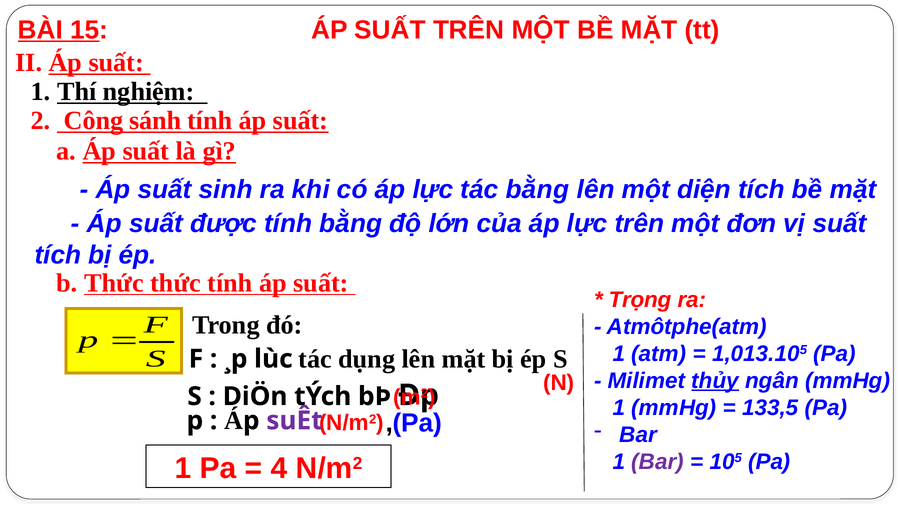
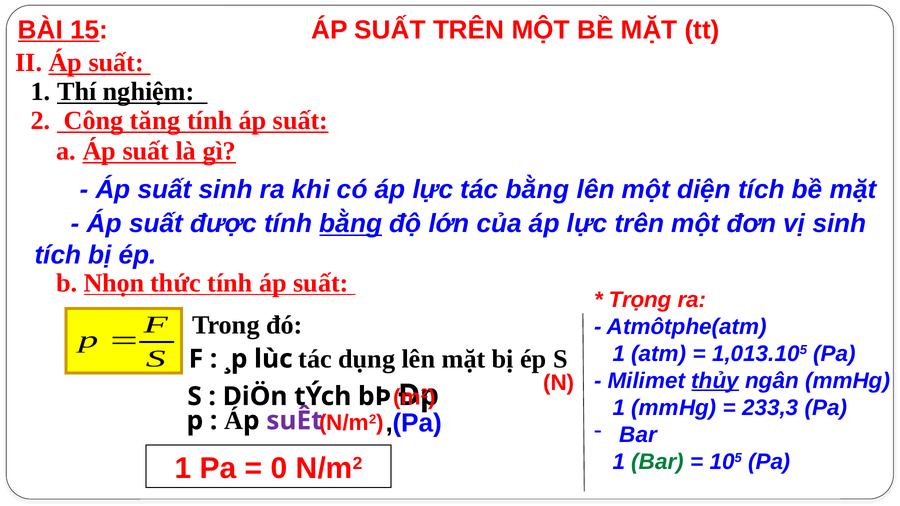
sánh: sánh -> tăng (155, 121)
bằng underline: none -> present (351, 224)
vị suất: suất -> sinh (839, 224)
b Thức: Thức -> Nhọn (114, 283)
133,5: 133,5 -> 233,3 (770, 408)
Bar colour: purple -> green (658, 462)
4: 4 -> 0 (279, 469)
